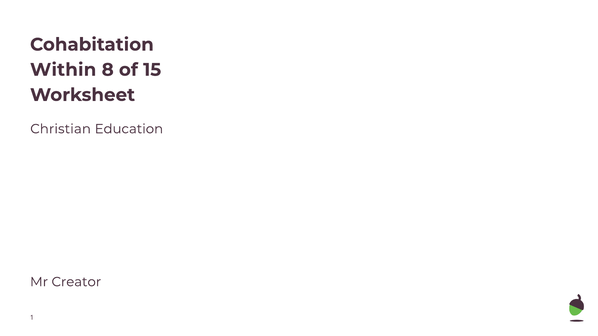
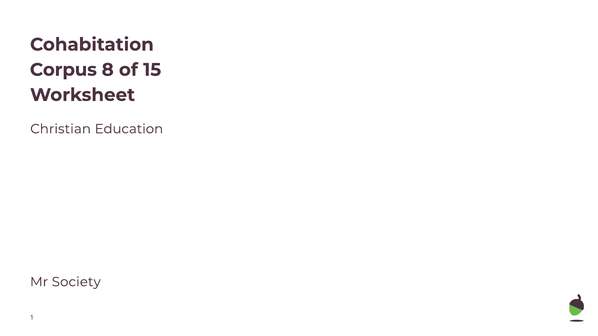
Within: Within -> Corpus (63, 70)
Creator: Creator -> Society (76, 282)
